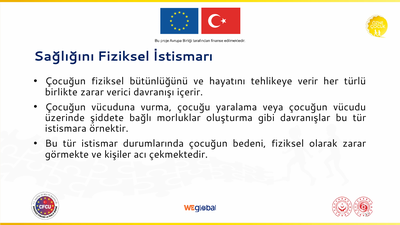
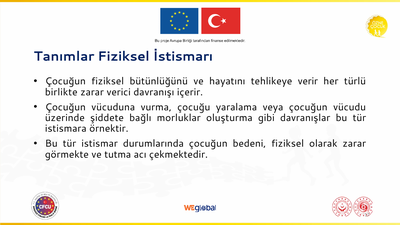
Sağlığını: Sağlığını -> Tanımlar (64, 57)
kişiler: kişiler -> tutma (118, 154)
